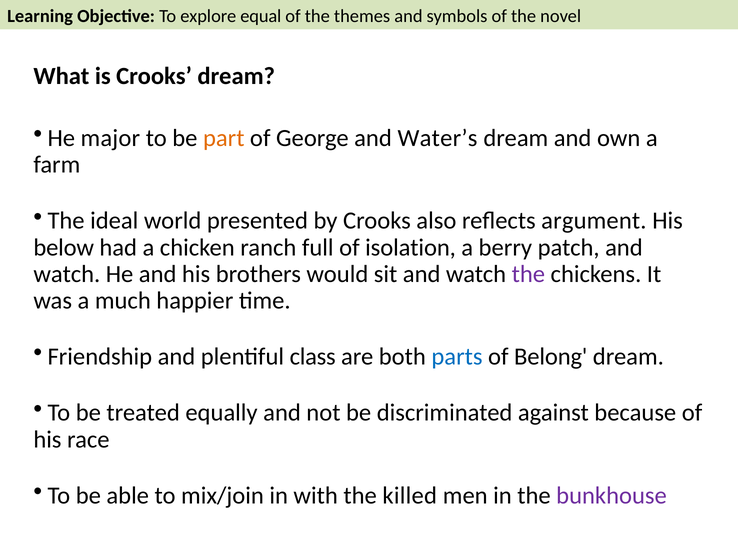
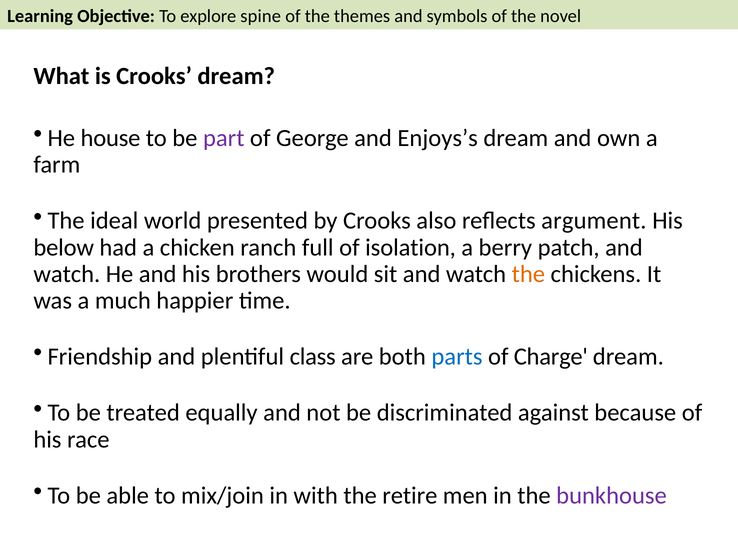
equal: equal -> spine (261, 16)
major: major -> house (111, 138)
part colour: orange -> purple (224, 138)
Water’s: Water’s -> Enjoys’s (438, 138)
the colour: purple -> orange (528, 274)
Belong: Belong -> Charge (551, 356)
killed: killed -> retire (410, 495)
